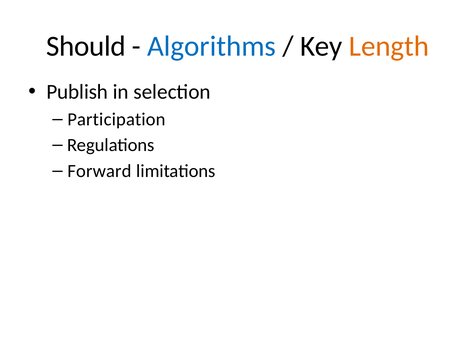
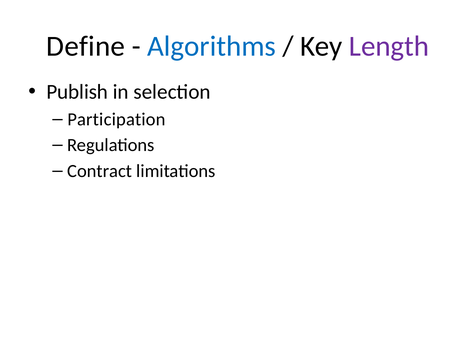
Should: Should -> Define (86, 46)
Length colour: orange -> purple (389, 46)
Forward: Forward -> Contract (100, 171)
